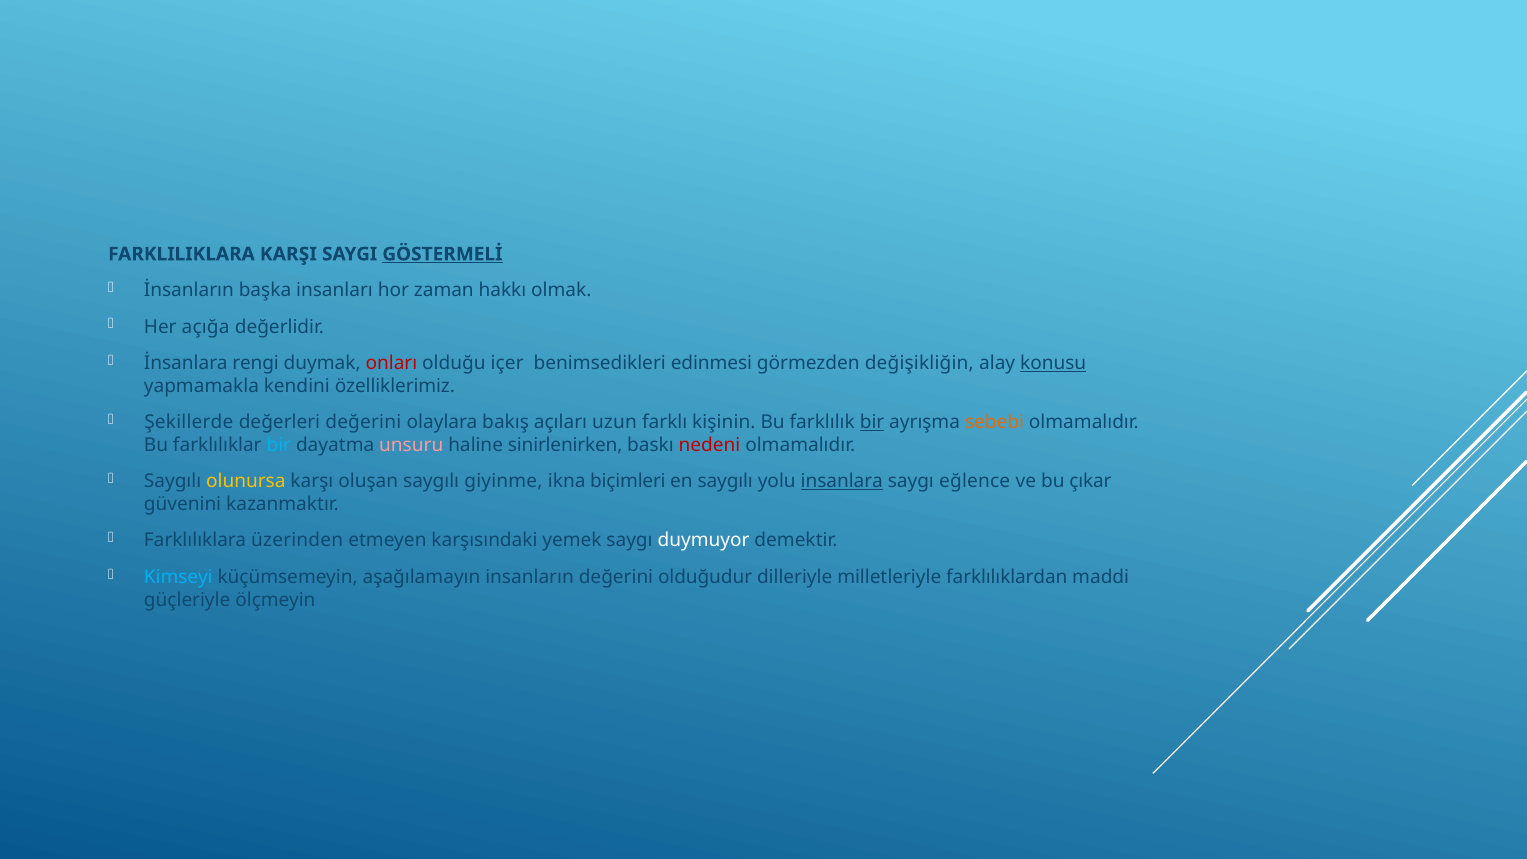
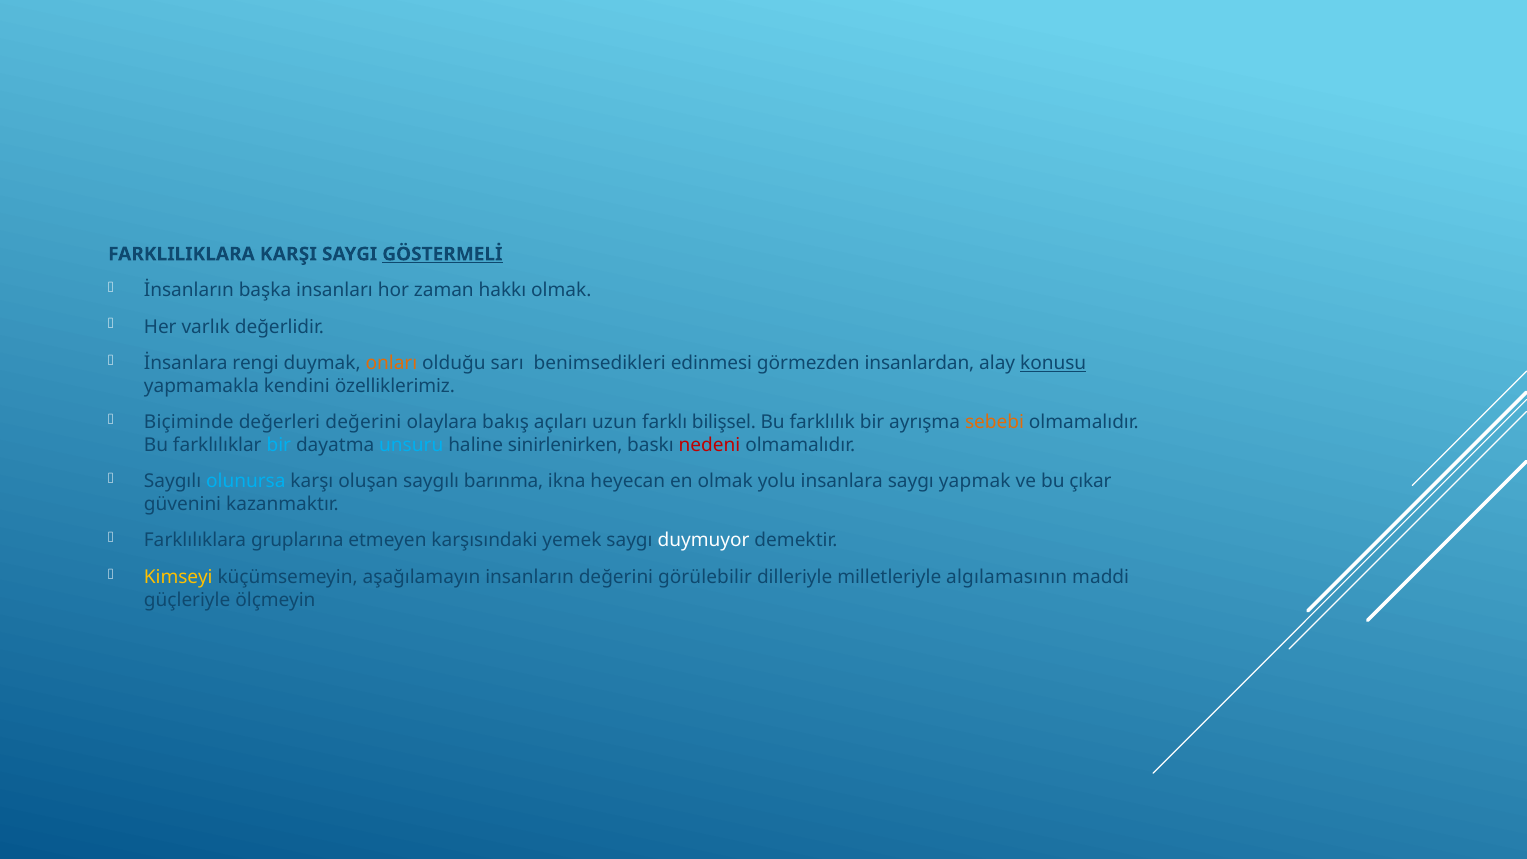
açığa: açığa -> varlık (206, 327)
onları colour: red -> orange (391, 363)
içer: içer -> sarı (507, 363)
değişikliğin: değişikliğin -> insanlardan (919, 363)
Şekillerde: Şekillerde -> Biçiminde (189, 422)
kişinin: kişinin -> bilişsel (724, 422)
bir underline: present -> none (872, 422)
unsuru colour: pink -> light blue (411, 445)
olunursa colour: yellow -> light blue (246, 481)
giyinme: giyinme -> barınma (504, 481)
biçimleri: biçimleri -> heyecan (628, 481)
en saygılı: saygılı -> olmak (725, 481)
insanlara underline: present -> none (842, 481)
eğlence: eğlence -> yapmak (975, 481)
üzerinden: üzerinden -> gruplarına (297, 541)
Kimseyi colour: light blue -> yellow (178, 577)
olduğudur: olduğudur -> görülebilir (705, 577)
farklılıklardan: farklılıklardan -> algılamasının (1007, 577)
